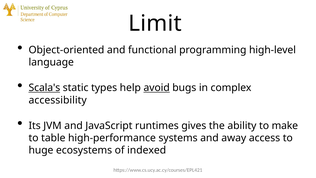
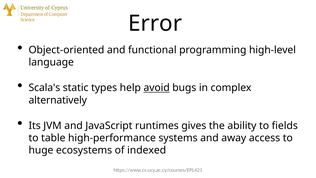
Limit: Limit -> Error (155, 23)
Scala's underline: present -> none (44, 88)
accessibility: accessibility -> alternatively (58, 100)
make: make -> fields (285, 125)
